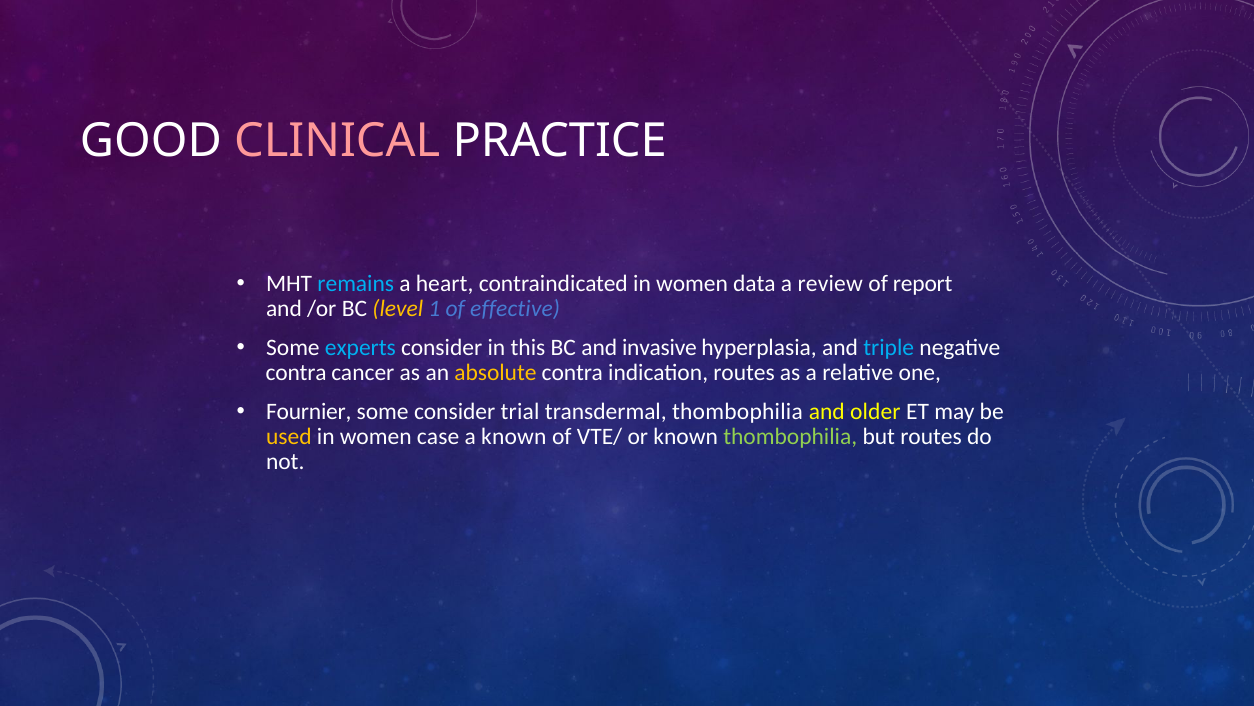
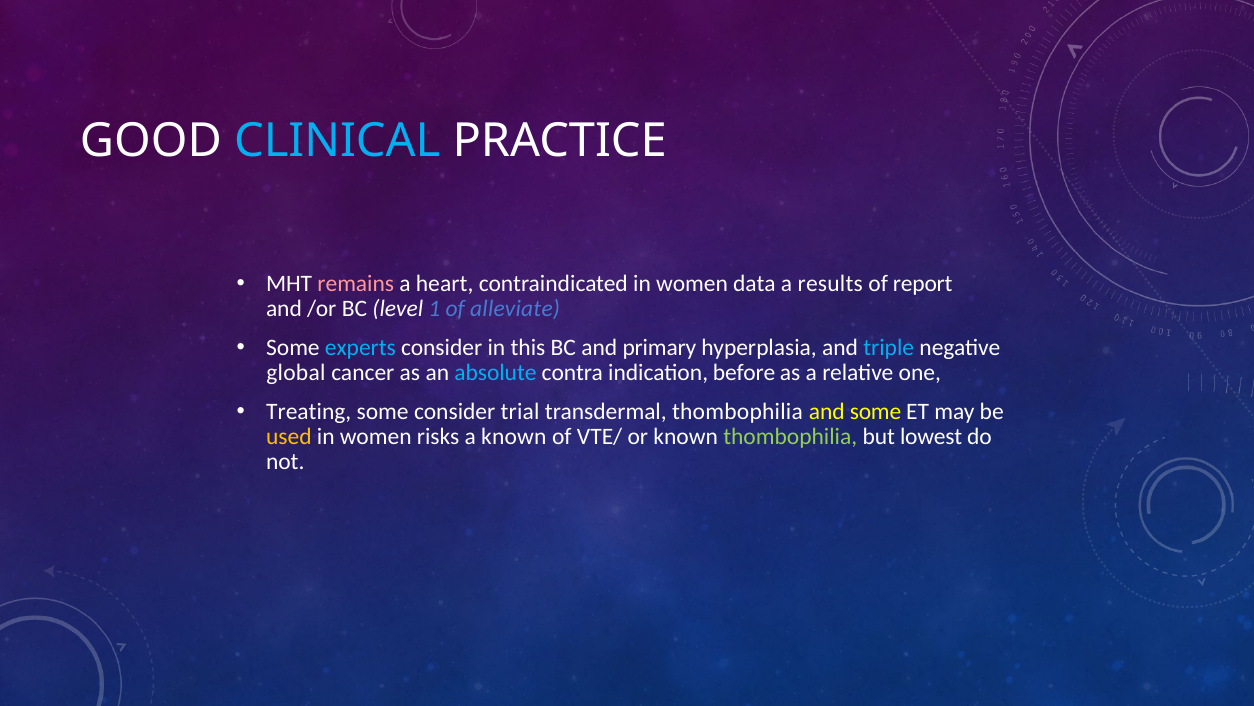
CLINICAL colour: pink -> light blue (337, 141)
remains colour: light blue -> pink (356, 283)
review: review -> results (830, 283)
level colour: yellow -> white (398, 309)
effective: effective -> alleviate (515, 309)
invasive: invasive -> primary (659, 347)
contra: contra -> global (296, 372)
absolute colour: yellow -> light blue (495, 372)
indication routes: routes -> before (744, 372)
Fournier: Fournier -> Treating (309, 411)
and older: older -> some (876, 411)
case: case -> risks (438, 436)
but routes: routes -> lowest (931, 436)
